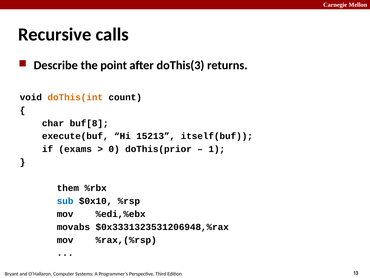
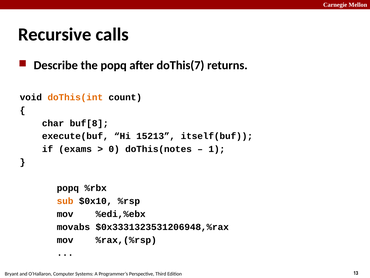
the point: point -> popq (114, 65)
doThis(3: doThis(3 -> doThis(7 (180, 65)
doThis(prior: doThis(prior -> doThis(notes (159, 149)
them: them -> popq (68, 188)
sub colour: blue -> orange (65, 201)
